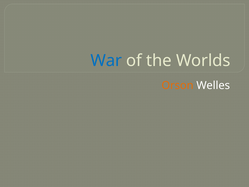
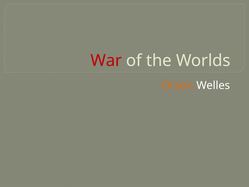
War colour: blue -> red (106, 61)
